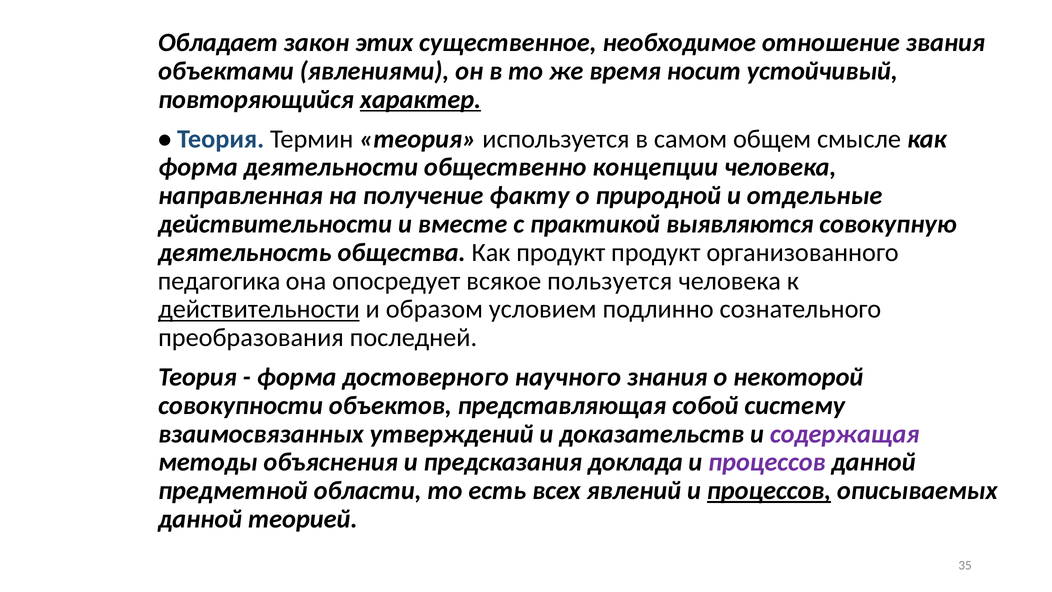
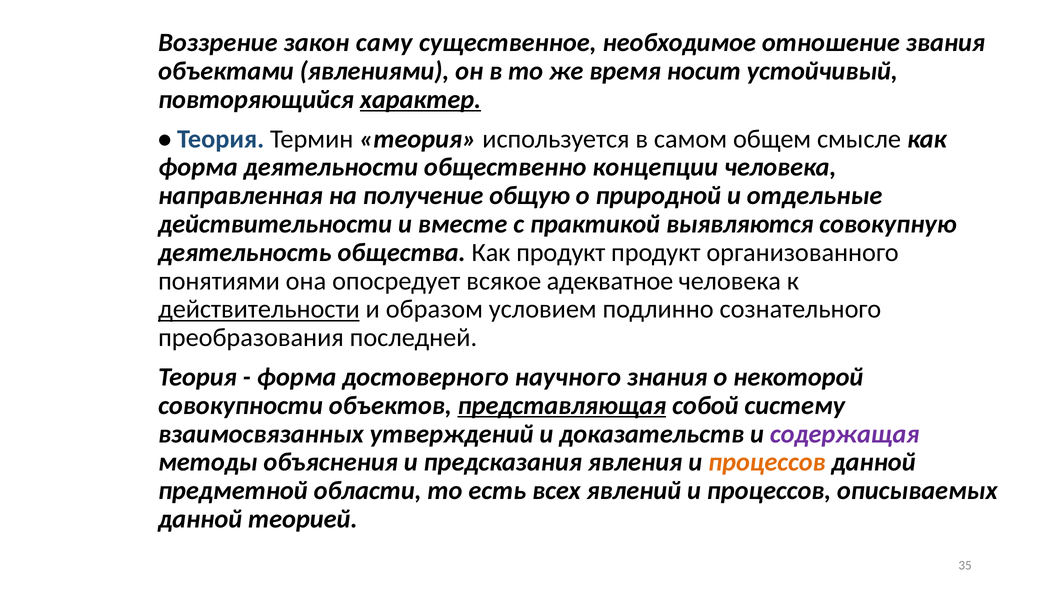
Обладает: Обладает -> Воззрение (218, 43)
этих: этих -> саму (384, 43)
факту: факту -> общую (530, 196)
педагогика: педагогика -> понятиями (219, 281)
пользуется: пользуется -> адекватное (610, 281)
представляющая underline: none -> present (562, 405)
доклада: доклада -> явления (635, 462)
процессов colour: purple -> orange (767, 462)
процессов underline: present -> none (769, 490)
